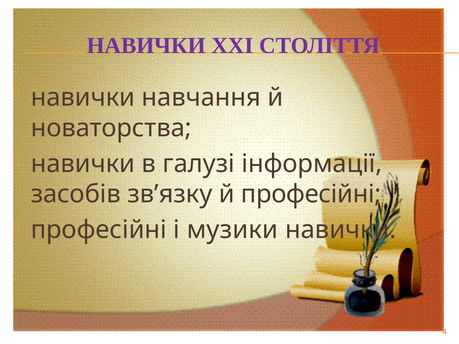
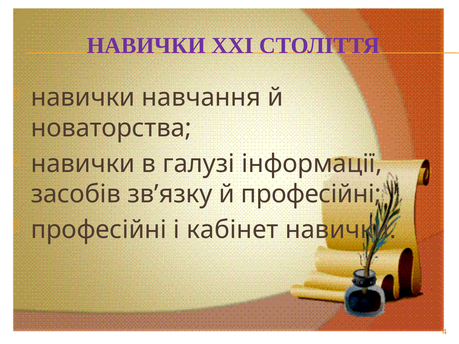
музики: музики -> кабінет (232, 230)
